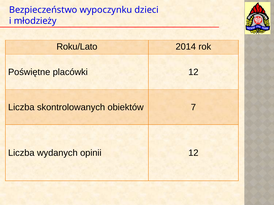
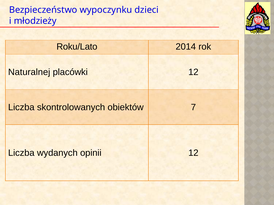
Poświętne: Poświętne -> Naturalnej (29, 72)
